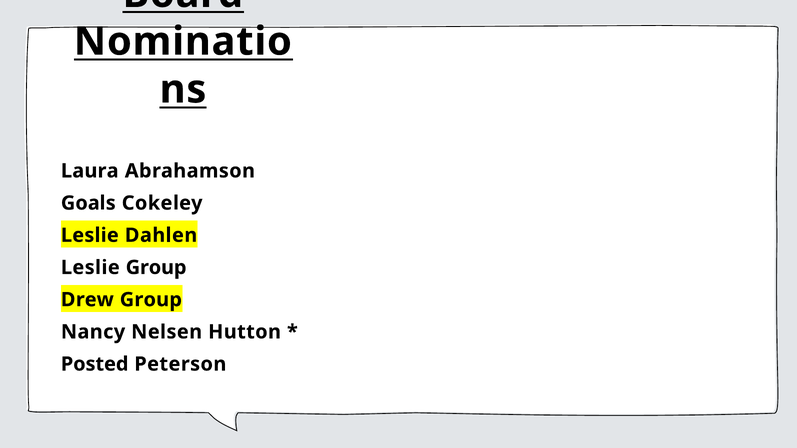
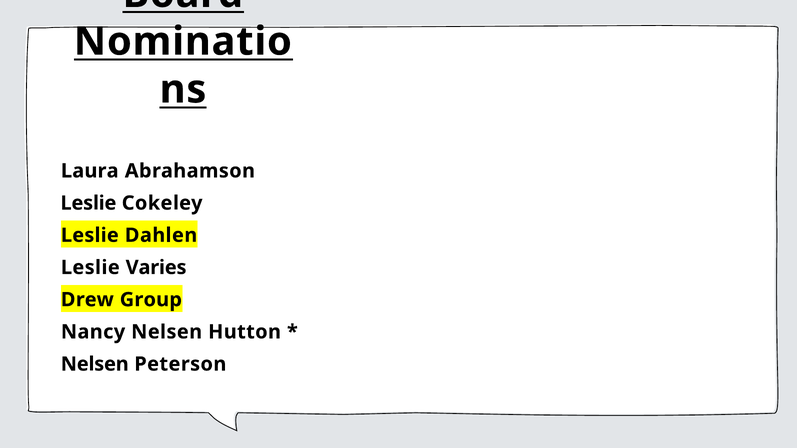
Goals: Goals -> Leslie (88, 203)
Leslie Group: Group -> Varies (156, 268)
Posted: Posted -> Nelsen (95, 364)
